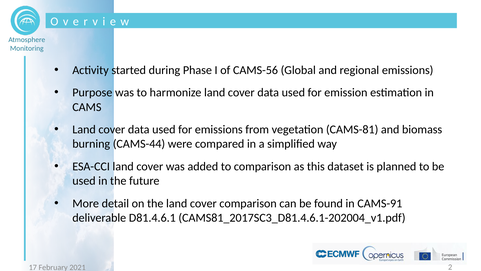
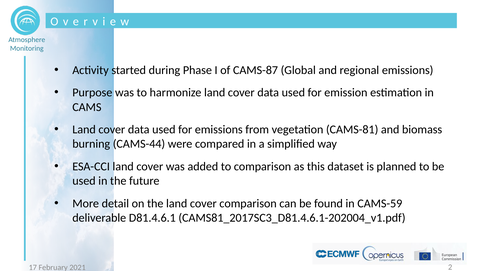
CAMS-56: CAMS-56 -> CAMS-87 (256, 70)
CAMS-91: CAMS-91 -> CAMS-59 (380, 203)
